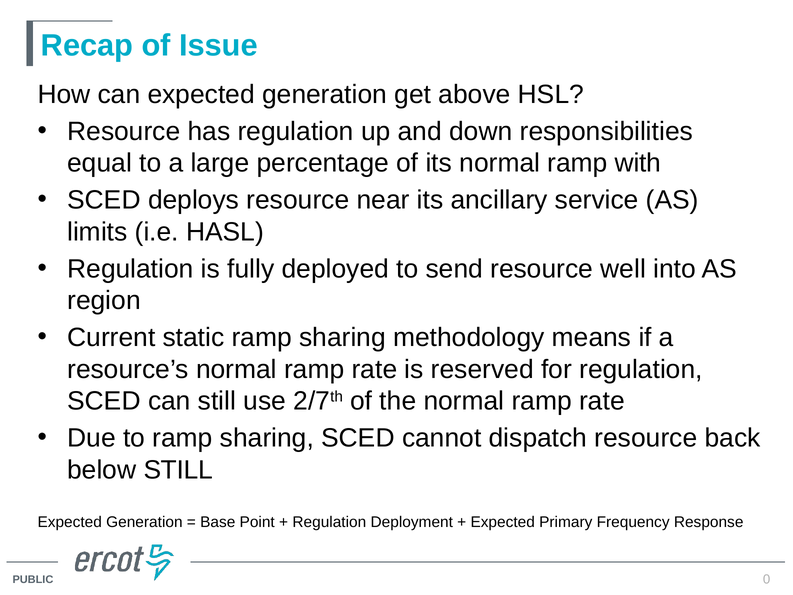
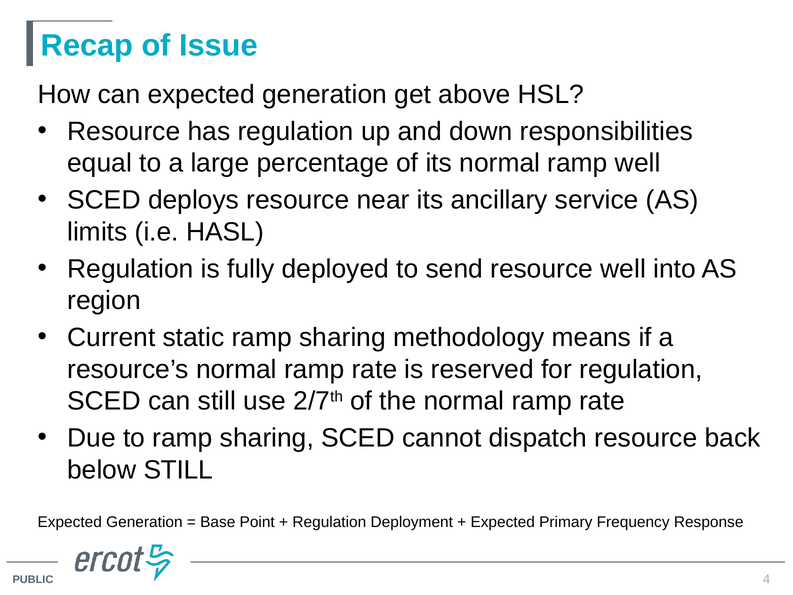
ramp with: with -> well (638, 163)
0: 0 -> 4 (767, 579)
